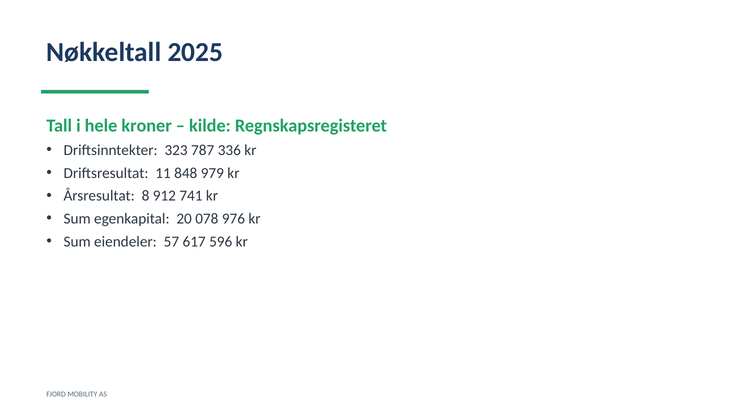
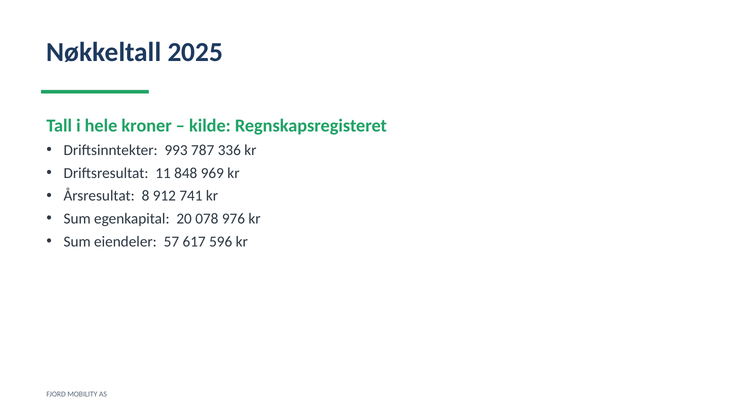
323: 323 -> 993 (176, 150)
979: 979 -> 969 (212, 173)
